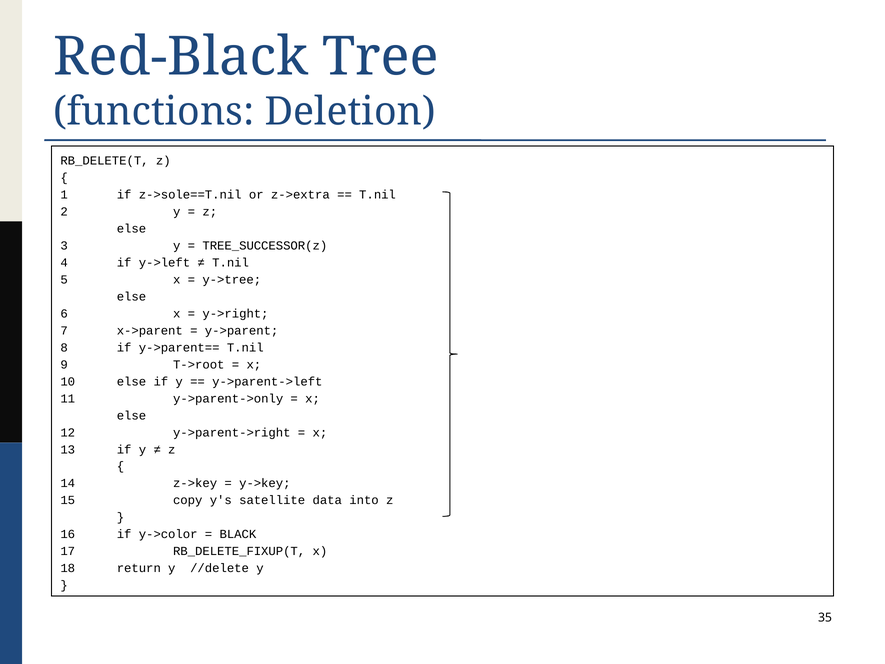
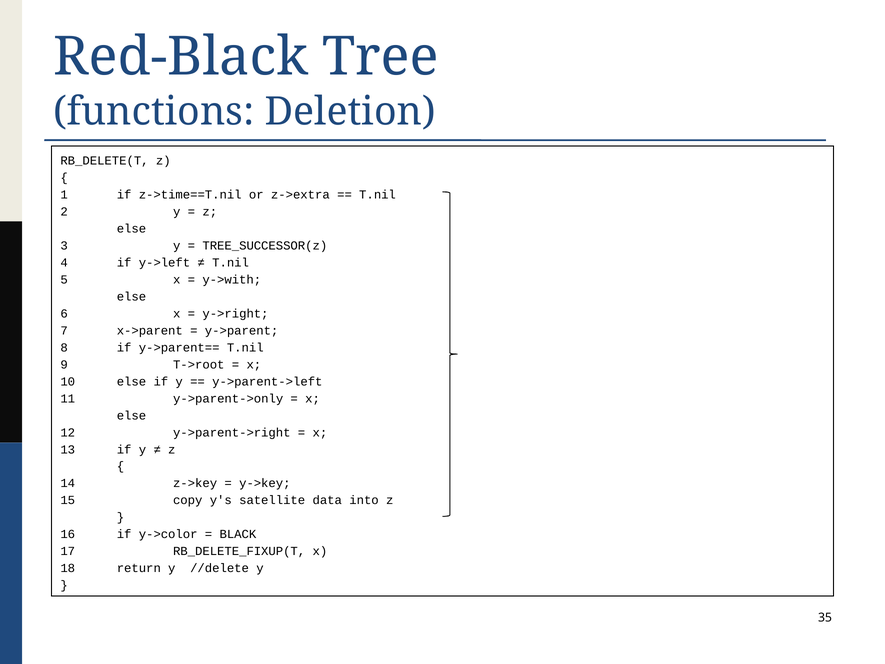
z->sole==T.nil: z->sole==T.nil -> z->time==T.nil (190, 195)
y->tree: y->tree -> y->with (232, 280)
